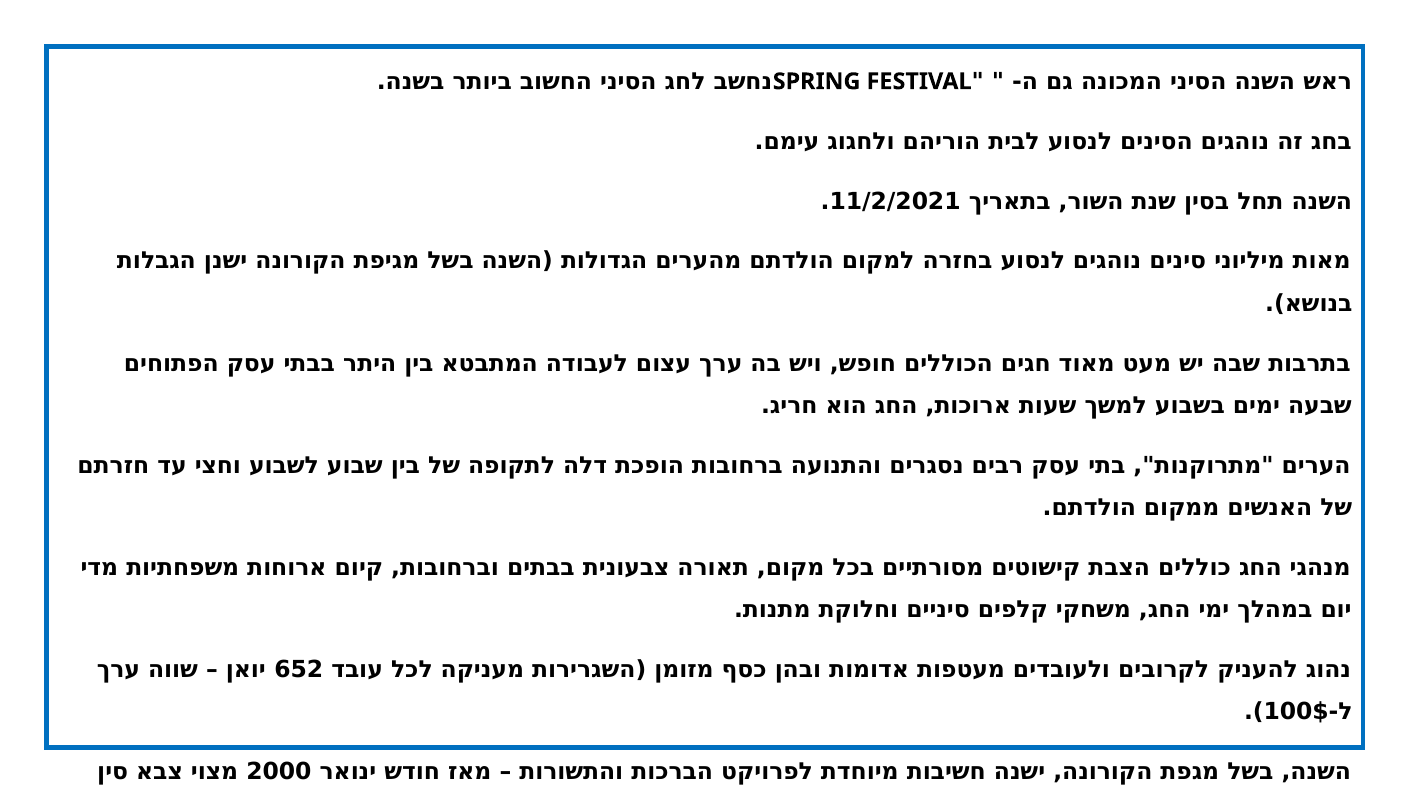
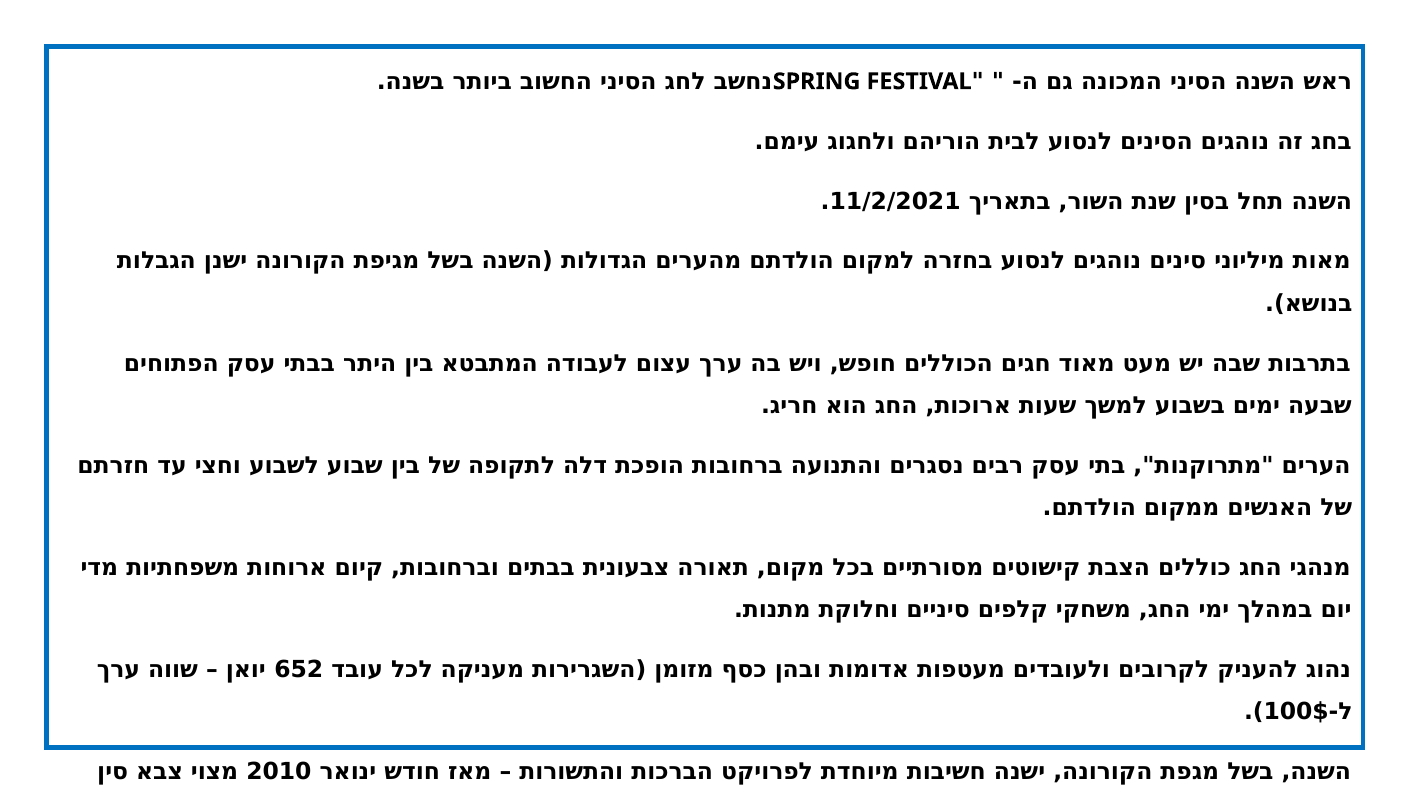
2000: 2000 -> 2010 (279, 772)
